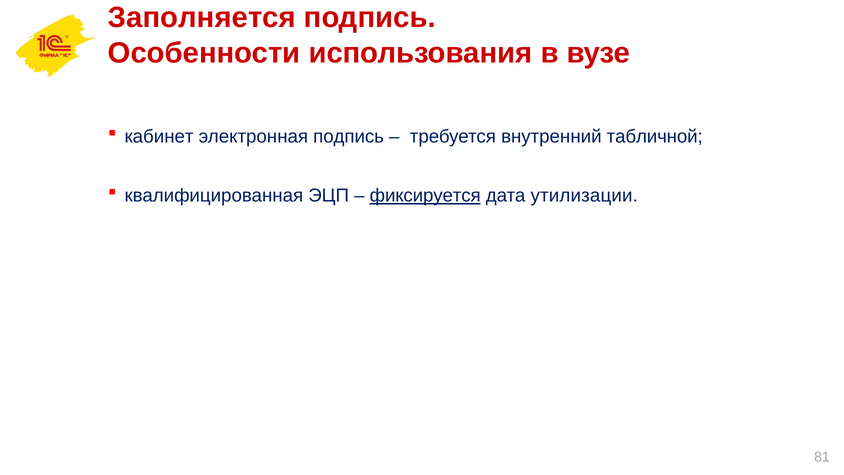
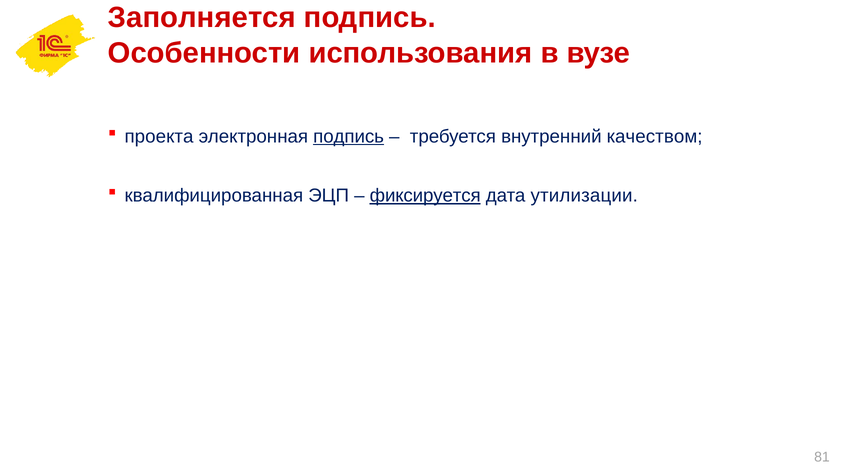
кабинет: кабинет -> проекта (159, 137)
подпись underline: none -> present (349, 137)
табличной: табличной -> качеством (655, 137)
